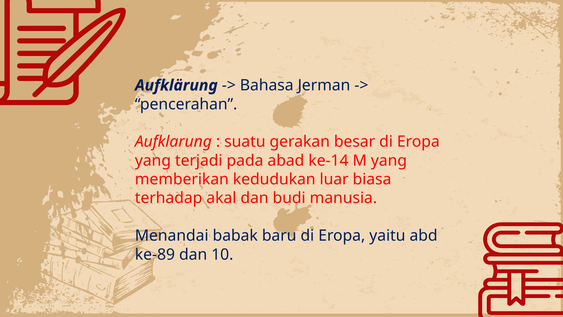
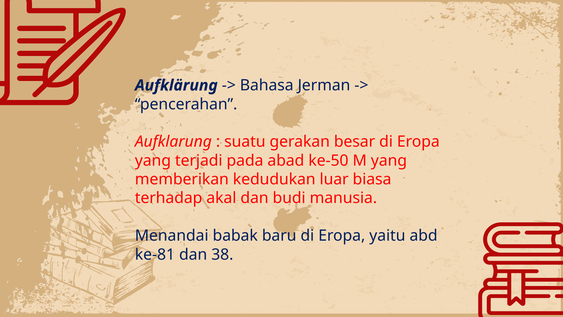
ke-14: ke-14 -> ke-50 (328, 160)
ke-89: ke-89 -> ke-81 (155, 254)
10: 10 -> 38 (222, 254)
